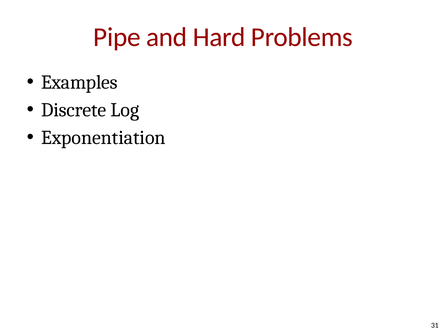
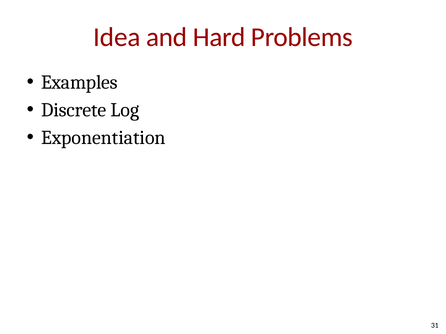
Pipe: Pipe -> Idea (117, 37)
